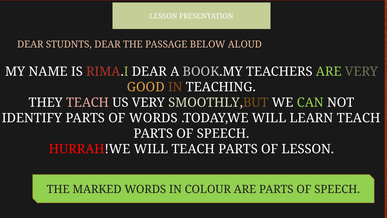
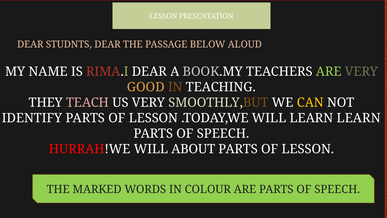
CAN colour: light green -> yellow (310, 103)
IDENTIFY PARTS OF WORDS: WORDS -> LESSON (153, 118)
LEARN TEACH: TEACH -> LEARN (359, 118)
WILL TEACH: TEACH -> ABOUT (193, 149)
